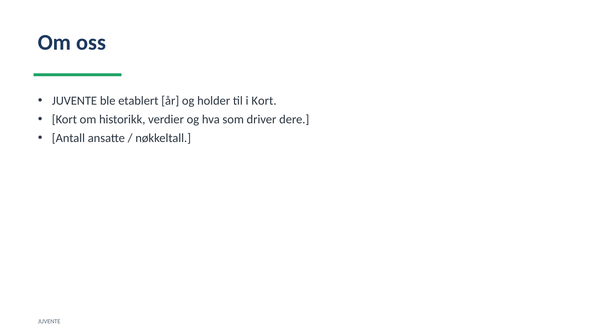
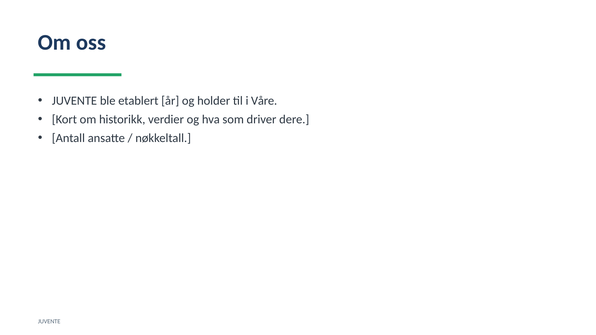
i Kort: Kort -> Våre (264, 101)
